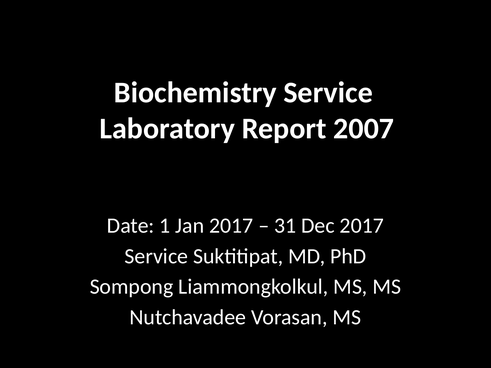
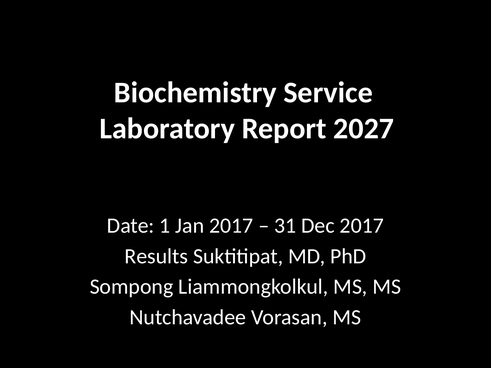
2007: 2007 -> 2027 (364, 129)
Service: Service -> Results (156, 256)
